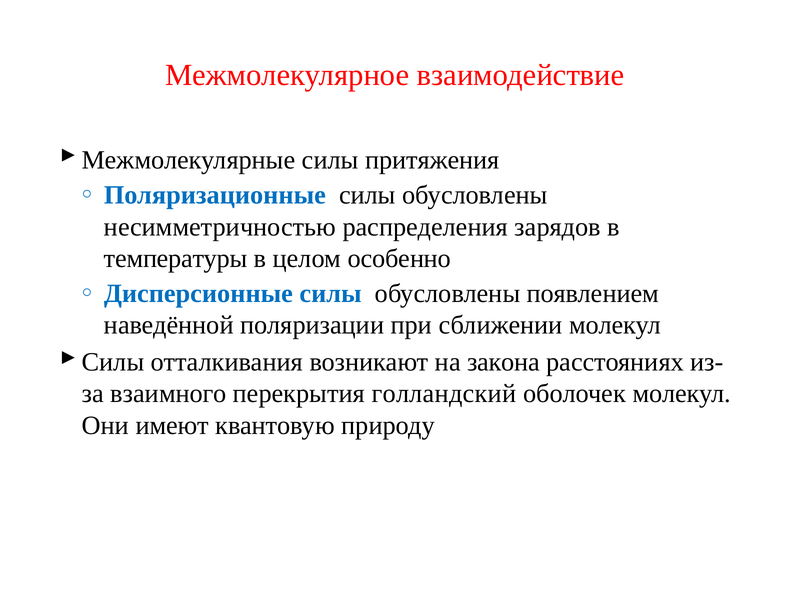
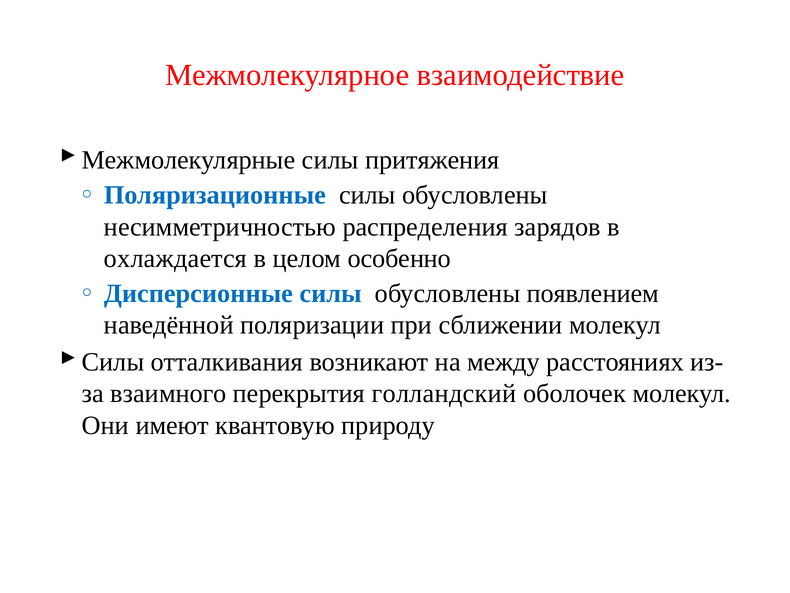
температуры: температуры -> охлаждается (175, 258)
закона: закона -> между (504, 362)
